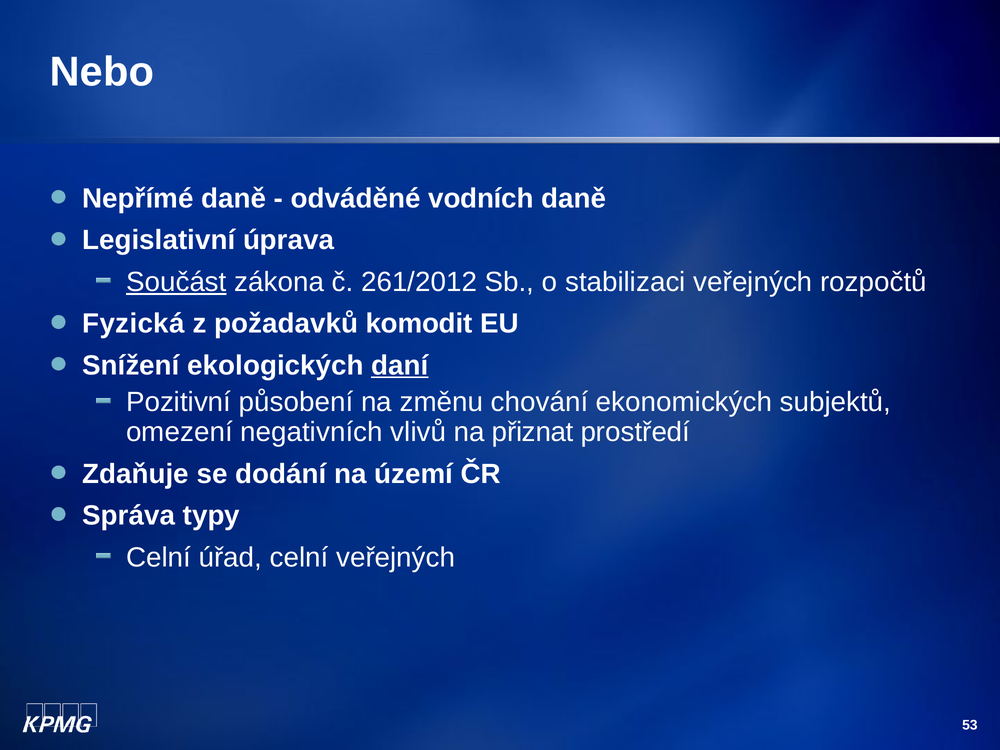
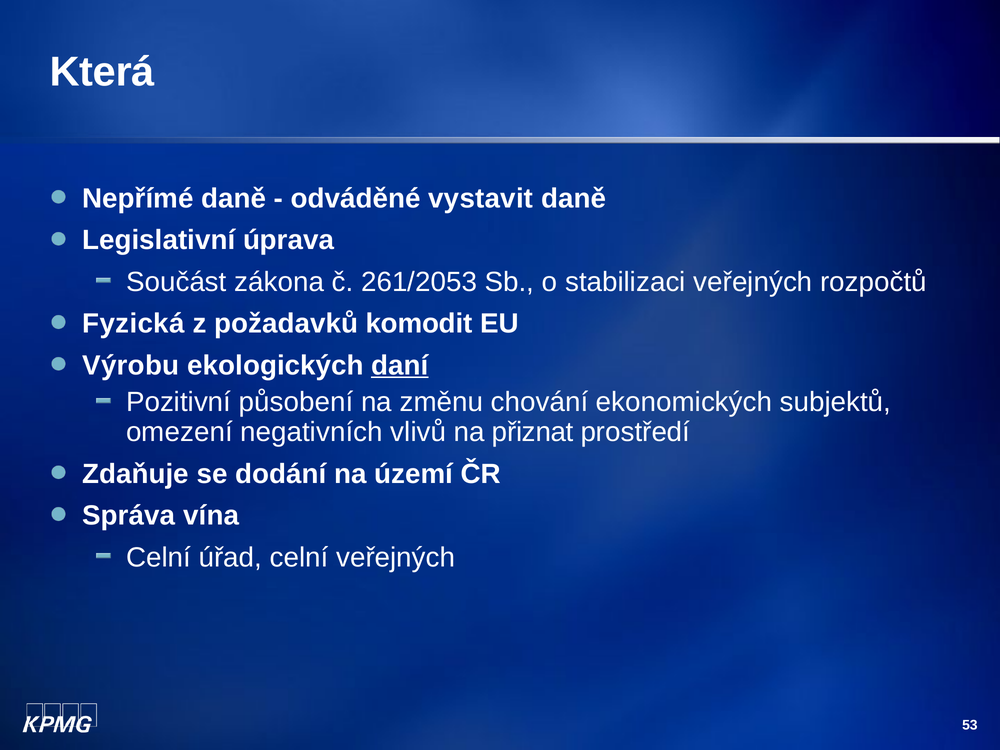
Nebo: Nebo -> Která (102, 72)
vodních: vodních -> vystavit (481, 199)
Součást underline: present -> none (176, 282)
261/2012: 261/2012 -> 261/2053 (419, 282)
Snížení: Snížení -> Výrobu (131, 365)
typy: typy -> vína (211, 516)
